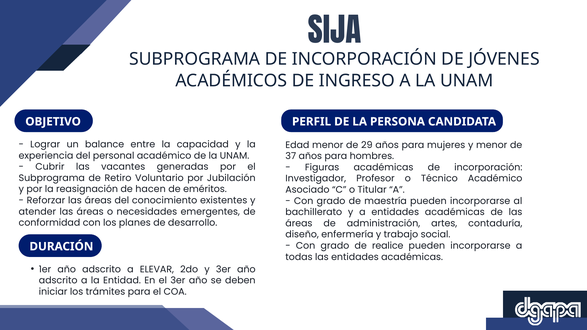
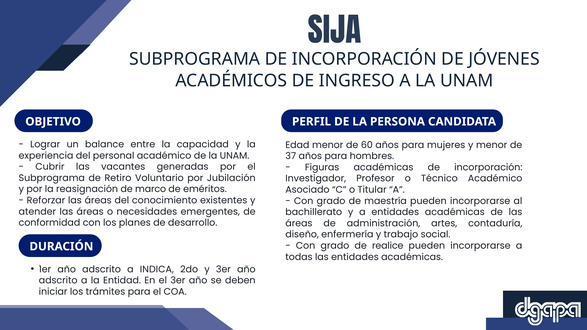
29: 29 -> 60 (367, 145)
hacen: hacen -> marco (151, 189)
ELEVAR: ELEVAR -> INDICA (157, 269)
